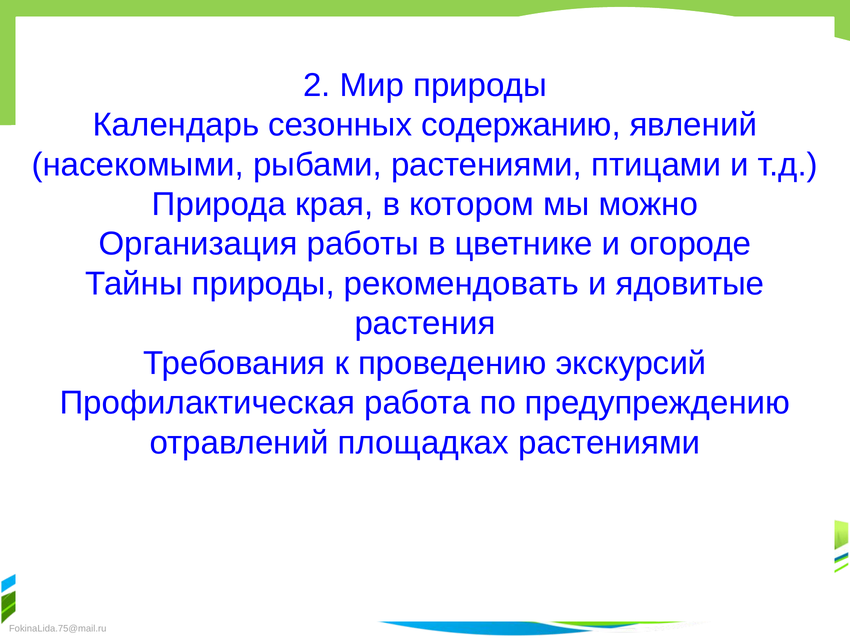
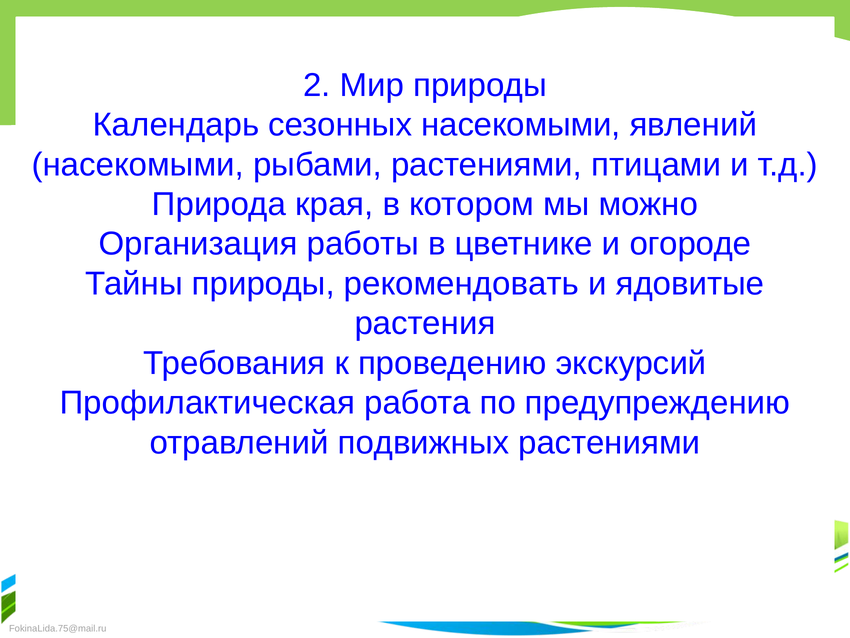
сезонных содержанию: содержанию -> насекомыми (521, 125)
площадках: площадках -> подвижных (423, 442)
